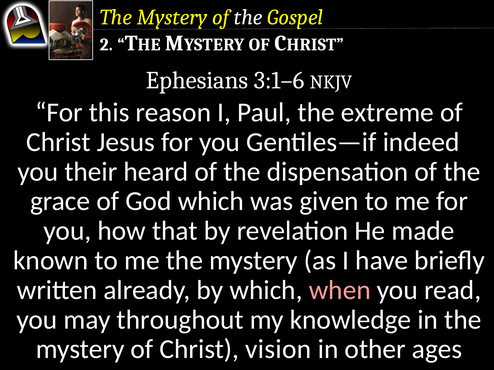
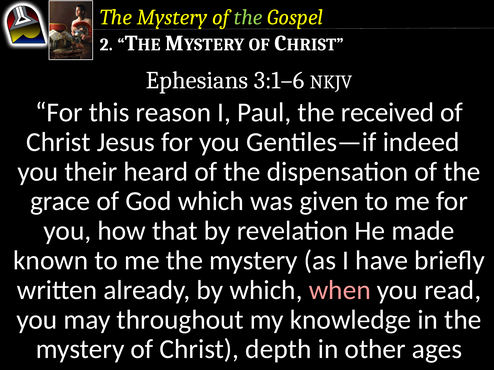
the colour: white -> light green (248, 17)
extreme: extreme -> received (388, 113)
vision: vision -> depth (278, 350)
